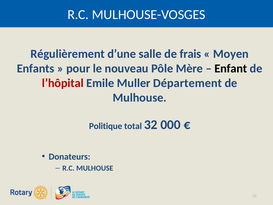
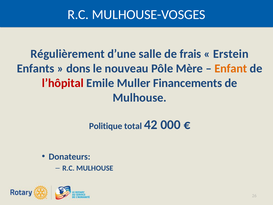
Moyen: Moyen -> Erstein (231, 54)
pour: pour -> dons (78, 68)
Enfant colour: black -> orange (231, 68)
Département: Département -> Financements (188, 83)
32: 32 -> 42 (151, 125)
